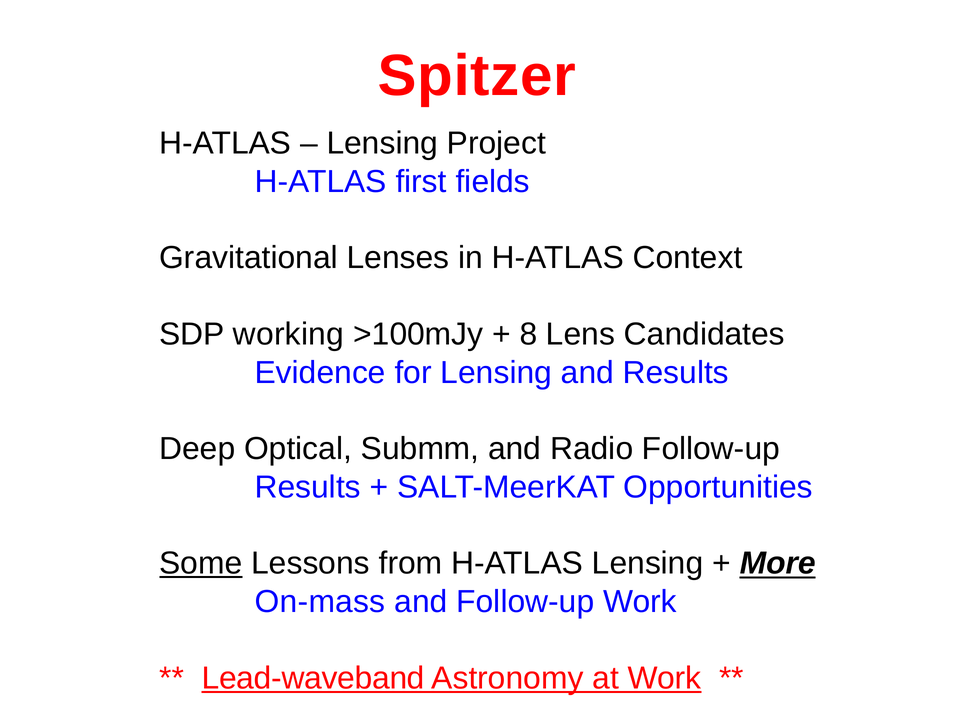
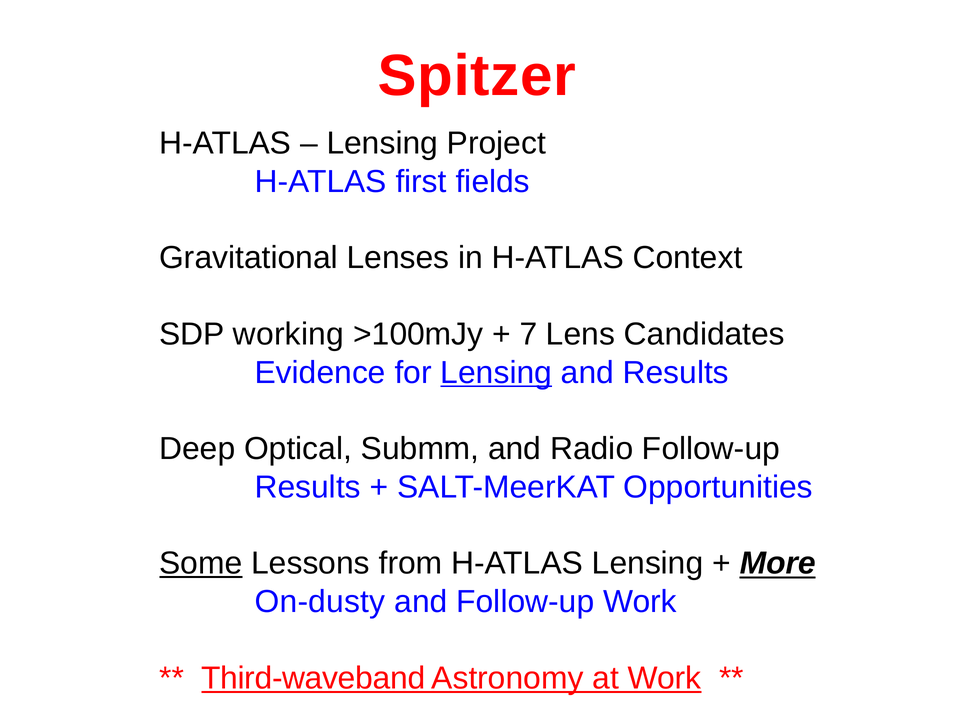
8: 8 -> 7 (528, 334)
Lensing underline: none -> present (496, 373)
On-mass: On-mass -> On-dusty (320, 602)
Lead-waveband: Lead-waveband -> Third-waveband (313, 678)
